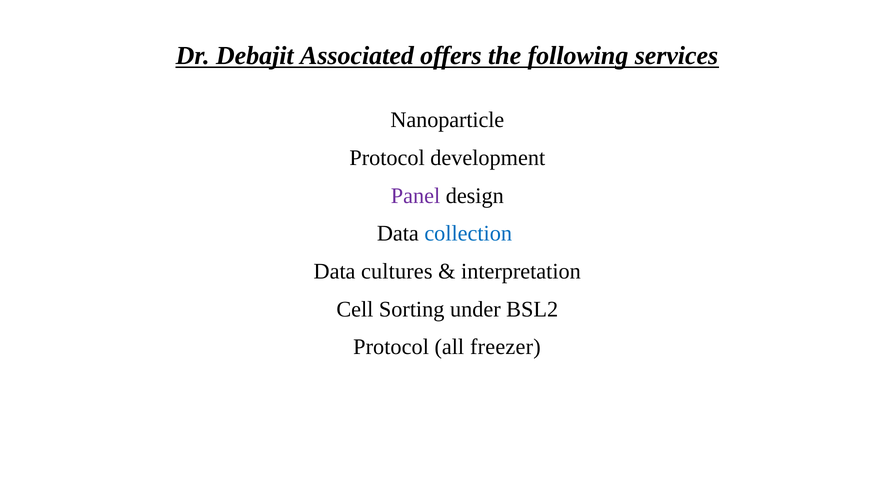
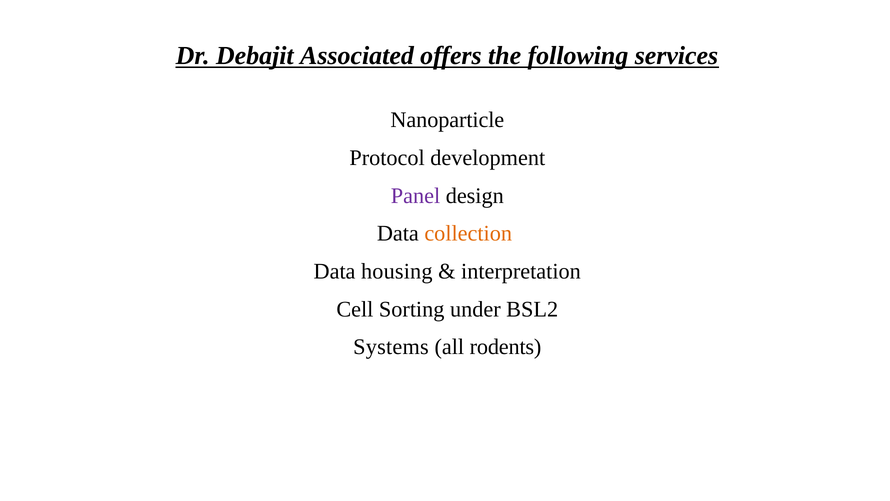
collection colour: blue -> orange (468, 233)
cultures: cultures -> housing (397, 271)
Protocol: Protocol -> Systems (391, 347)
freezer: freezer -> rodents (506, 347)
